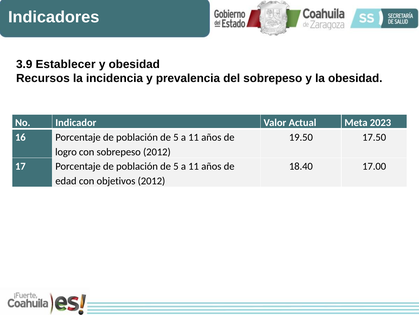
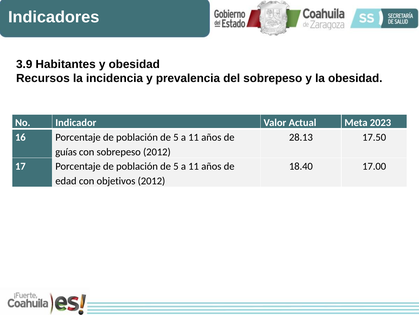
Establecer: Establecer -> Habitantes (66, 64)
19.50: 19.50 -> 28.13 (301, 137)
logro: logro -> guías (66, 152)
